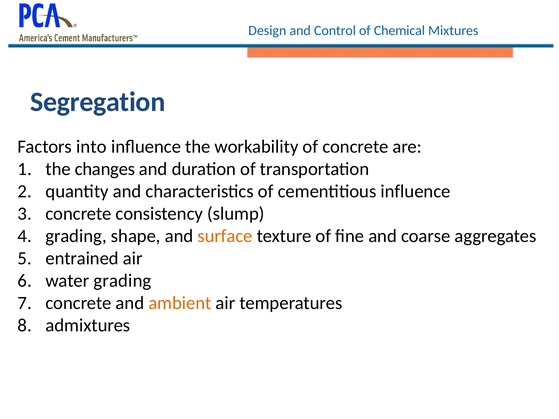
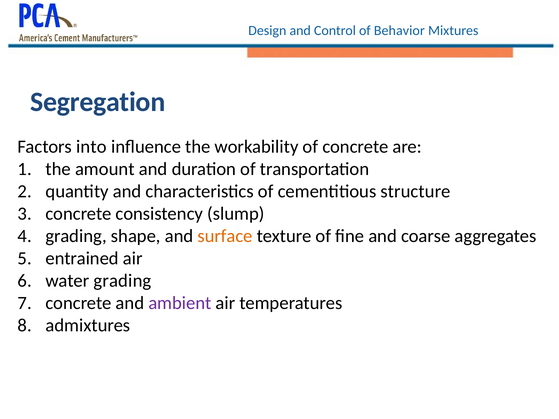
Chemical: Chemical -> Behavior (399, 31)
changes: changes -> amount (105, 169)
cementitious influence: influence -> structure (415, 191)
ambient colour: orange -> purple (180, 303)
